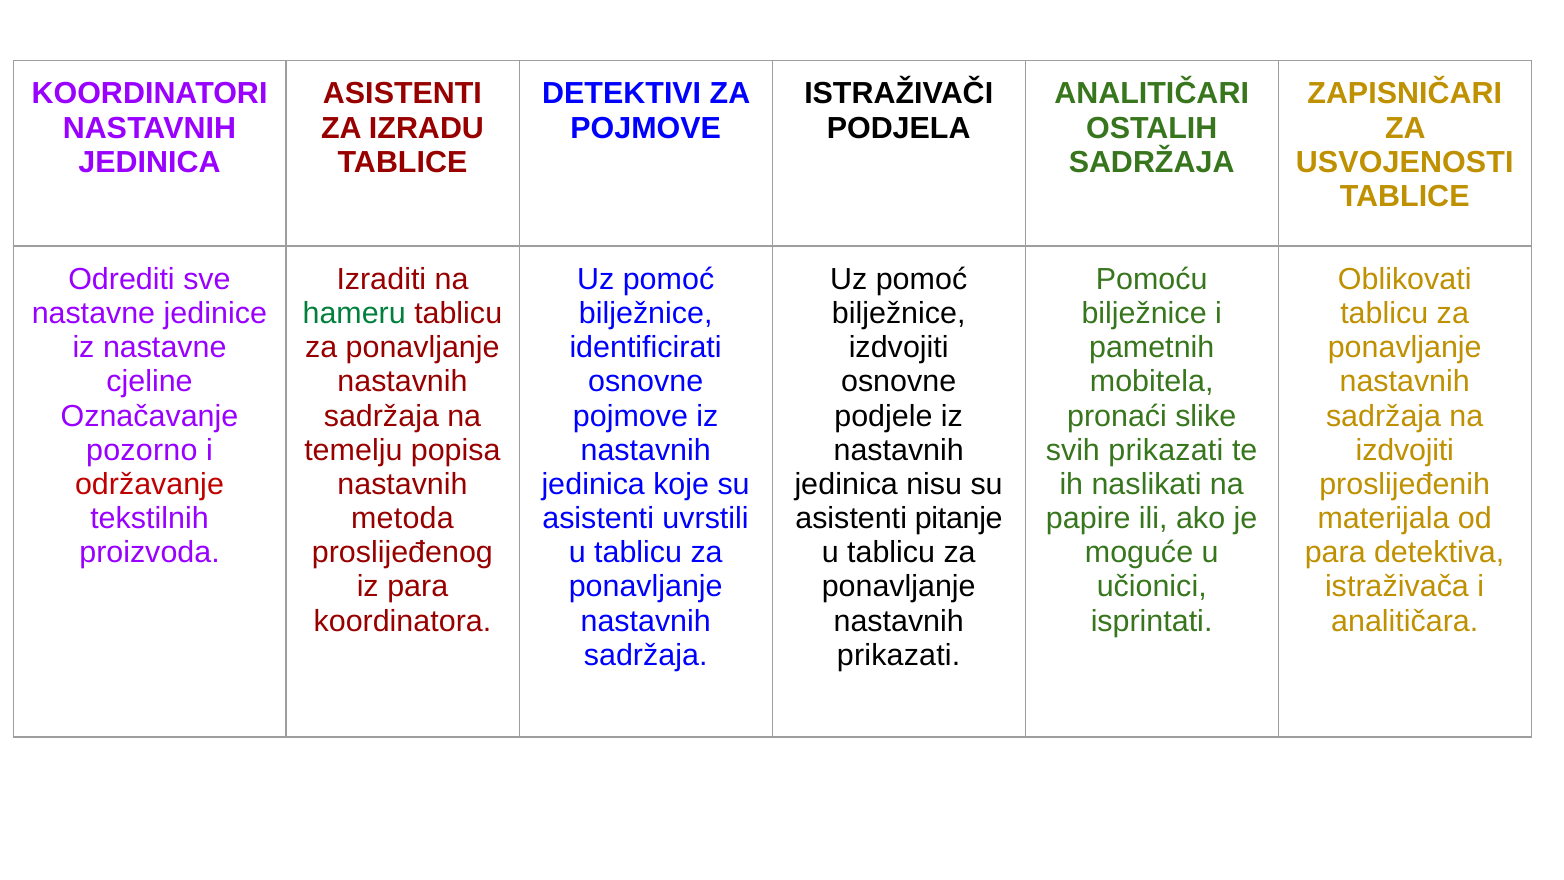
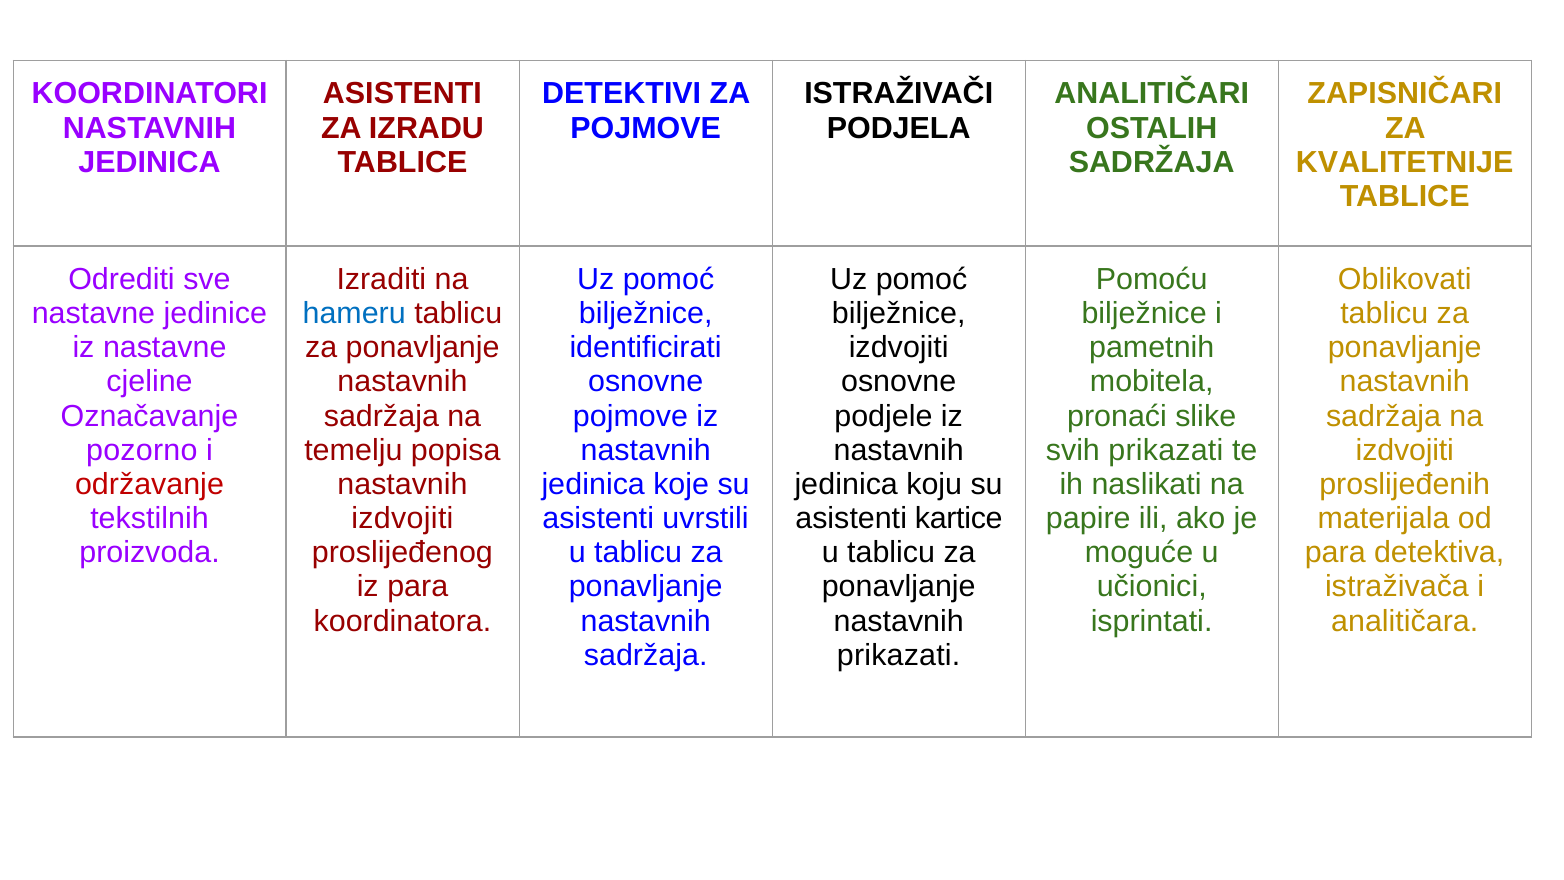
USVOJENOSTI: USVOJENOSTI -> KVALITETNIJE (1405, 162)
hameru colour: green -> blue (354, 313)
nisu: nisu -> koju (934, 484)
metoda: metoda -> izdvojiti (402, 518)
pitanje: pitanje -> kartice (959, 518)
